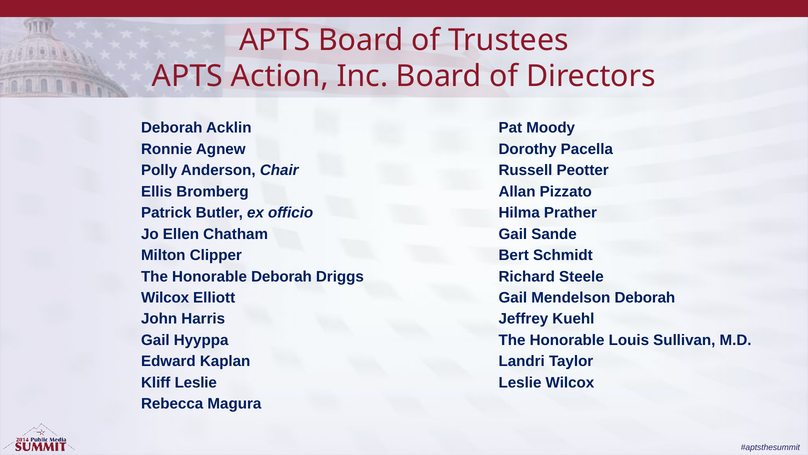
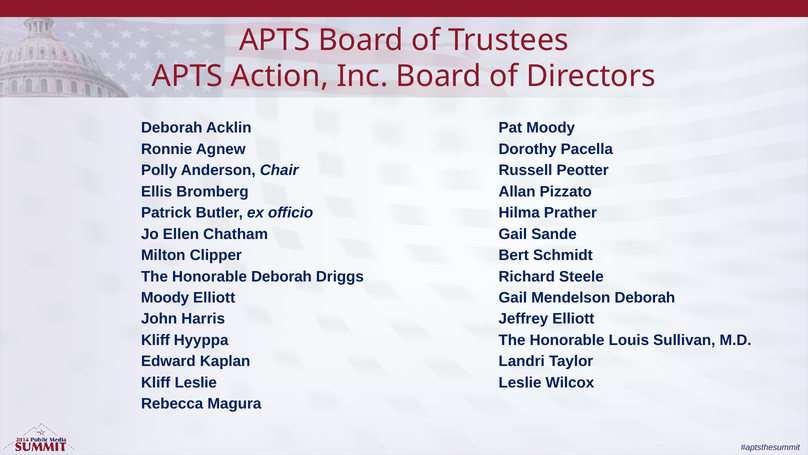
Wilcox: Wilcox -> Moody (165, 297)
Jeffrey Kuehl: Kuehl -> Elliott (573, 319)
Gail: Gail -> Kliff (155, 340)
